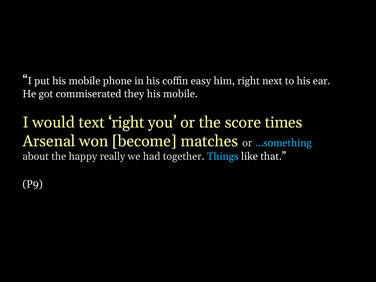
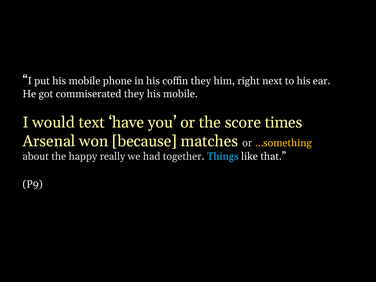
coffin easy: easy -> they (201, 81)
text right: right -> have (126, 122)
become: become -> because (145, 141)
…something colour: light blue -> yellow (283, 143)
